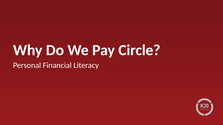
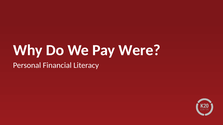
Circle: Circle -> Were (139, 50)
